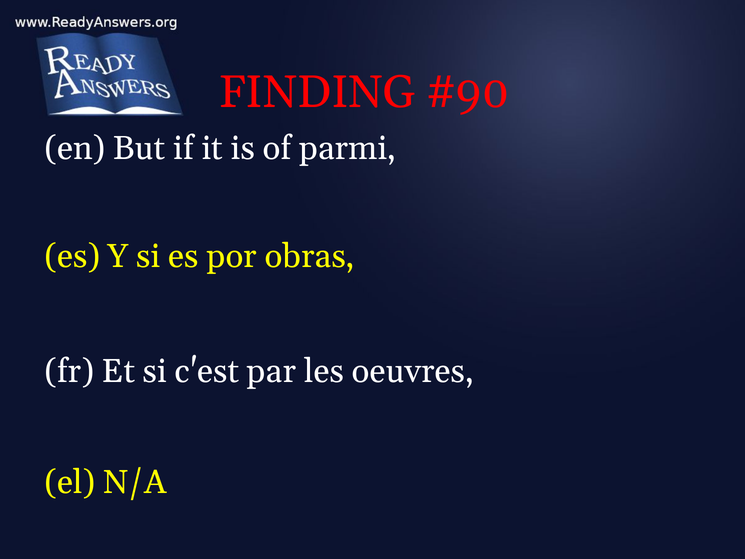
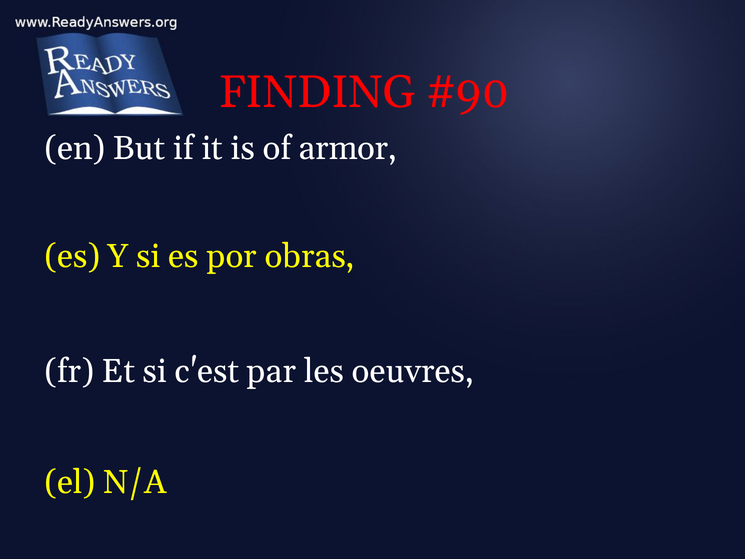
parmi: parmi -> armor (348, 148)
